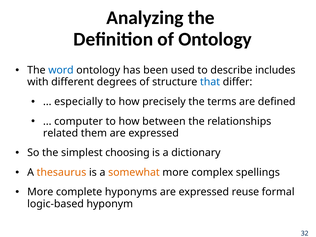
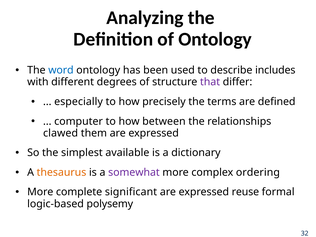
that colour: blue -> purple (210, 82)
related: related -> clawed (61, 133)
choosing: choosing -> available (127, 153)
somewhat colour: orange -> purple (134, 172)
spellings: spellings -> ordering (258, 172)
hyponyms: hyponyms -> significant (131, 192)
hyponym: hyponym -> polysemy (110, 204)
